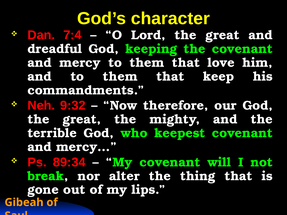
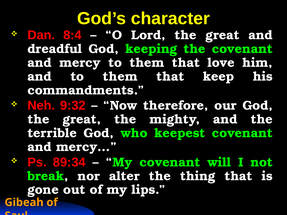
7:4: 7:4 -> 8:4 (72, 35)
